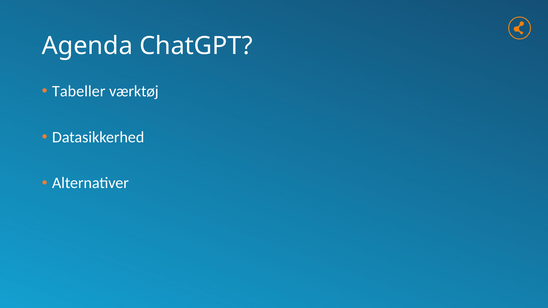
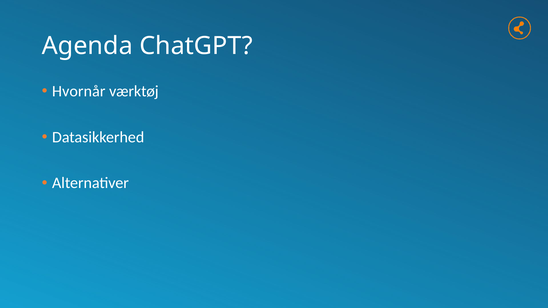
Tabeller: Tabeller -> Hvornår (79, 91)
